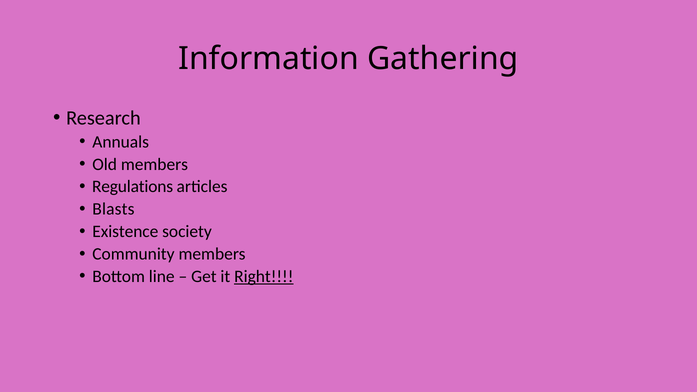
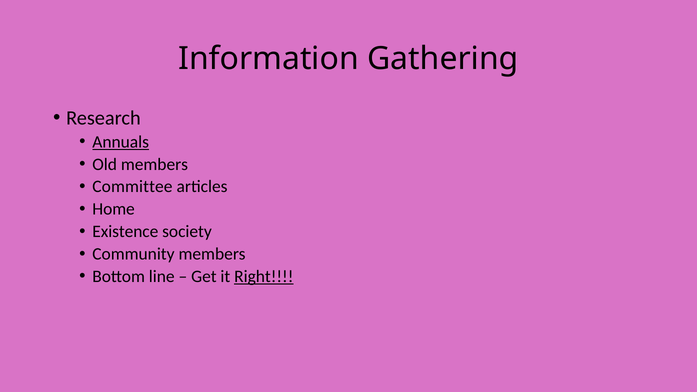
Annuals underline: none -> present (121, 142)
Regulations: Regulations -> Committee (132, 187)
Blasts: Blasts -> Home (114, 209)
